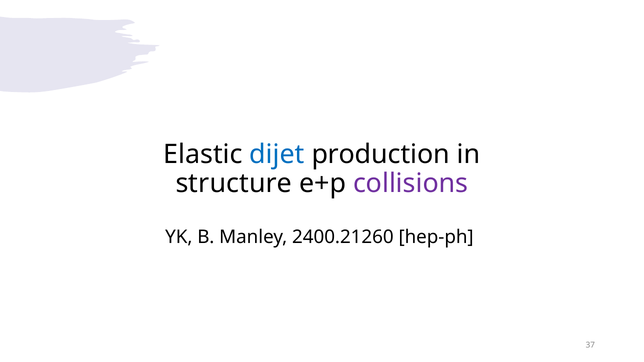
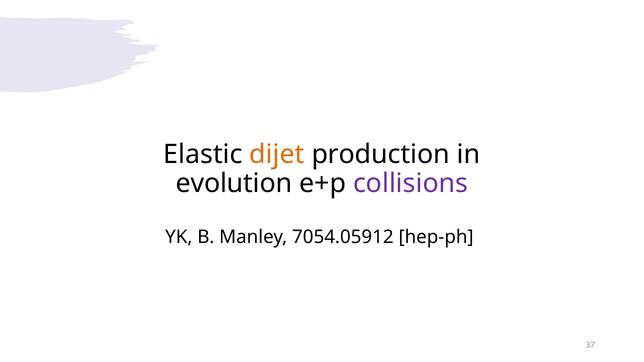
dijet colour: blue -> orange (277, 154)
structure: structure -> evolution (234, 183)
2400.21260: 2400.21260 -> 7054.05912 (343, 237)
